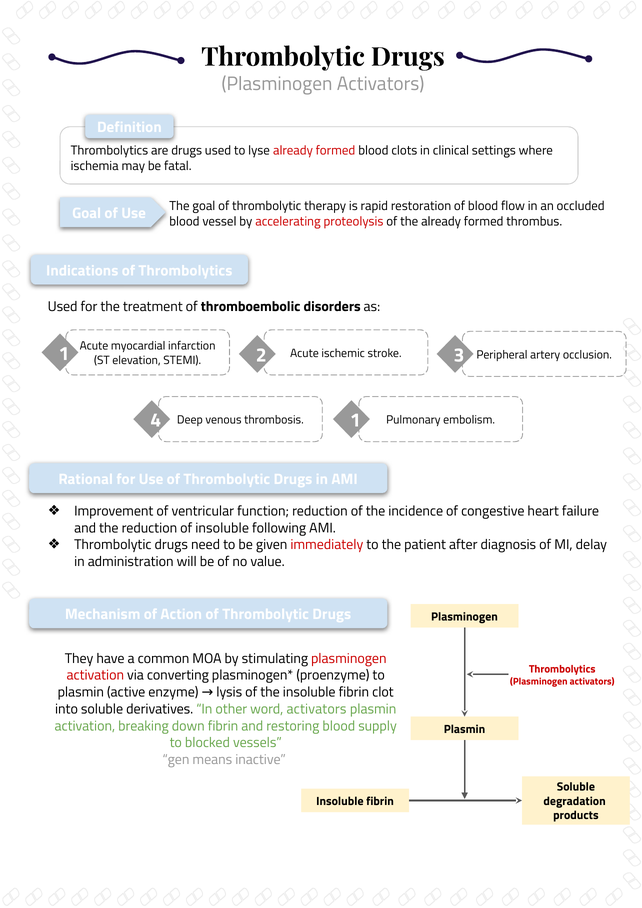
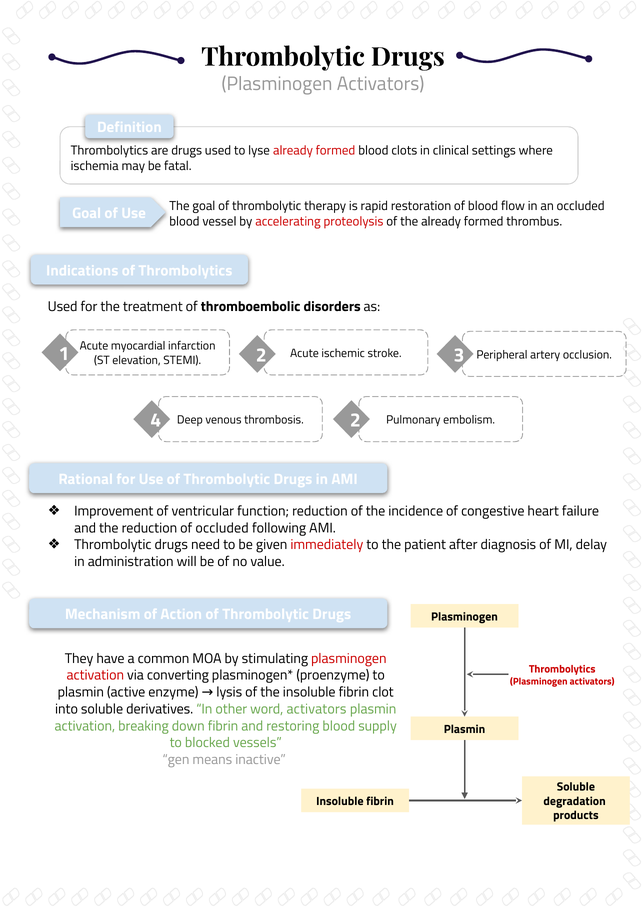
4 1: 1 -> 2 (355, 420)
of insoluble: insoluble -> occluded (222, 528)
